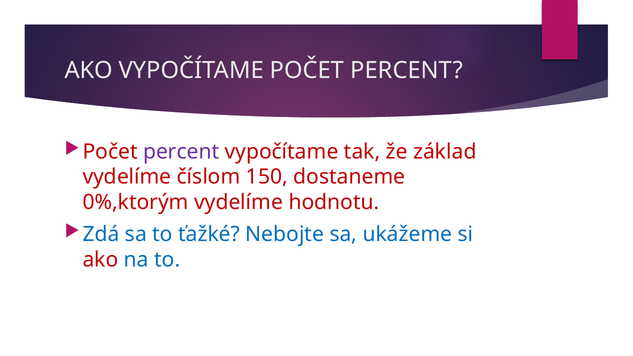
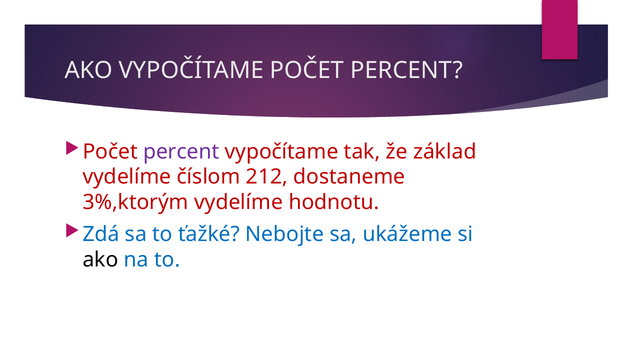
150: 150 -> 212 (267, 177)
0%,ktorým: 0%,ktorým -> 3%,ktorým (136, 202)
ako colour: red -> black (100, 260)
